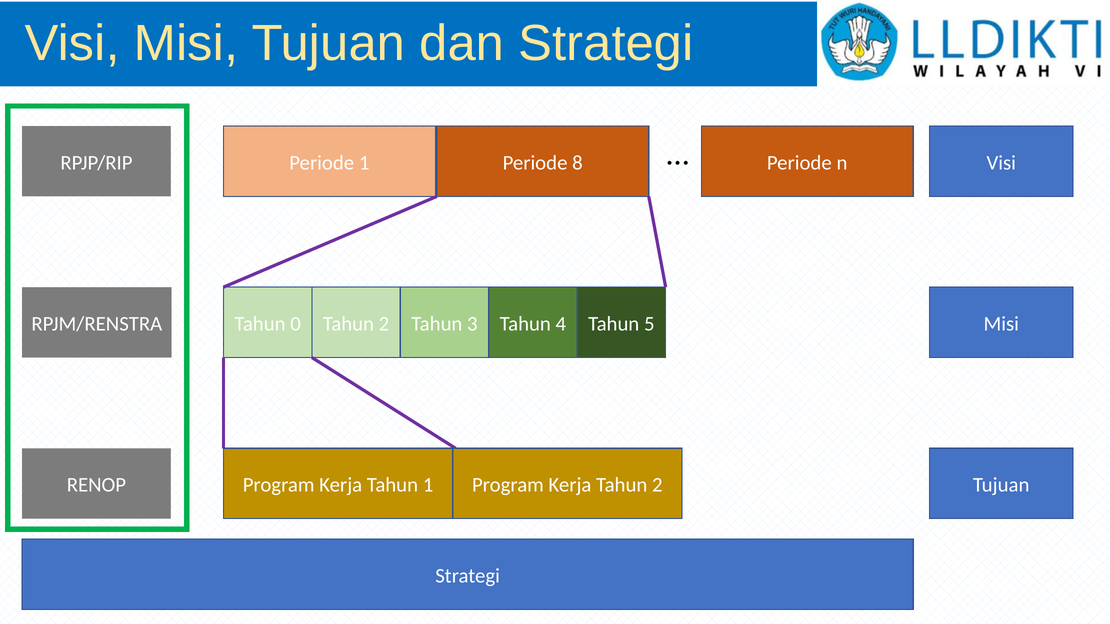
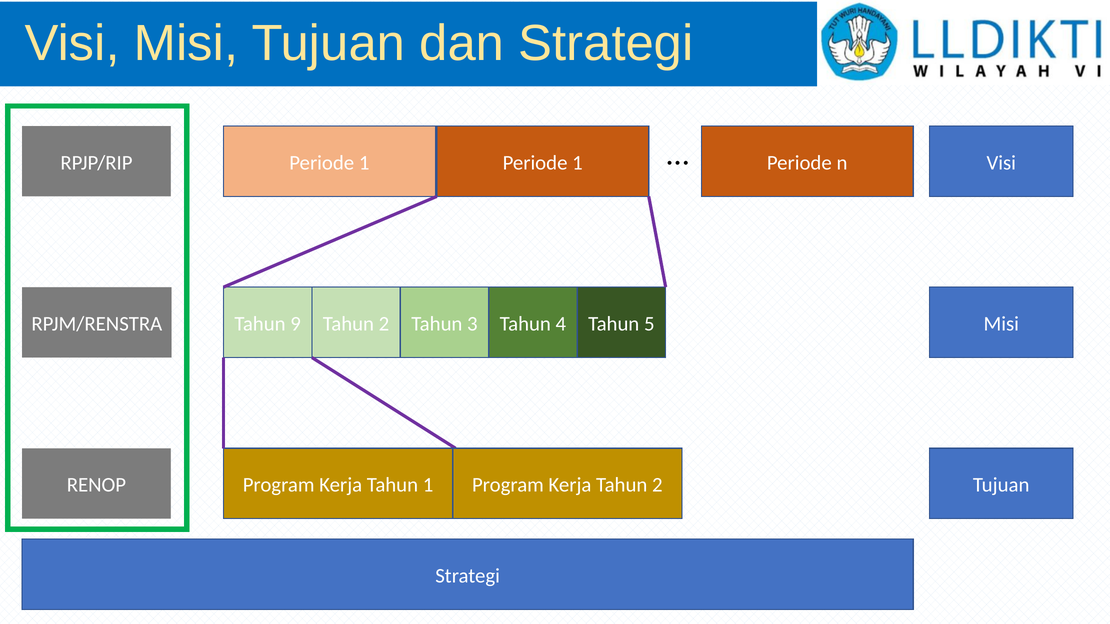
1 Periode 8: 8 -> 1 (577, 163)
0: 0 -> 9 (296, 324)
